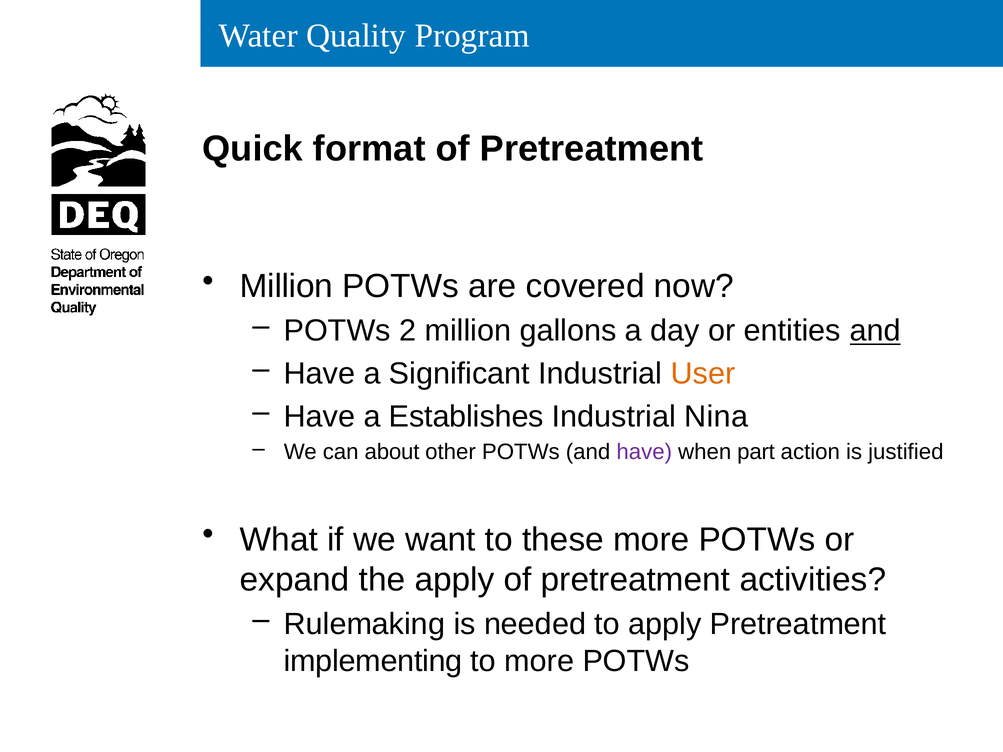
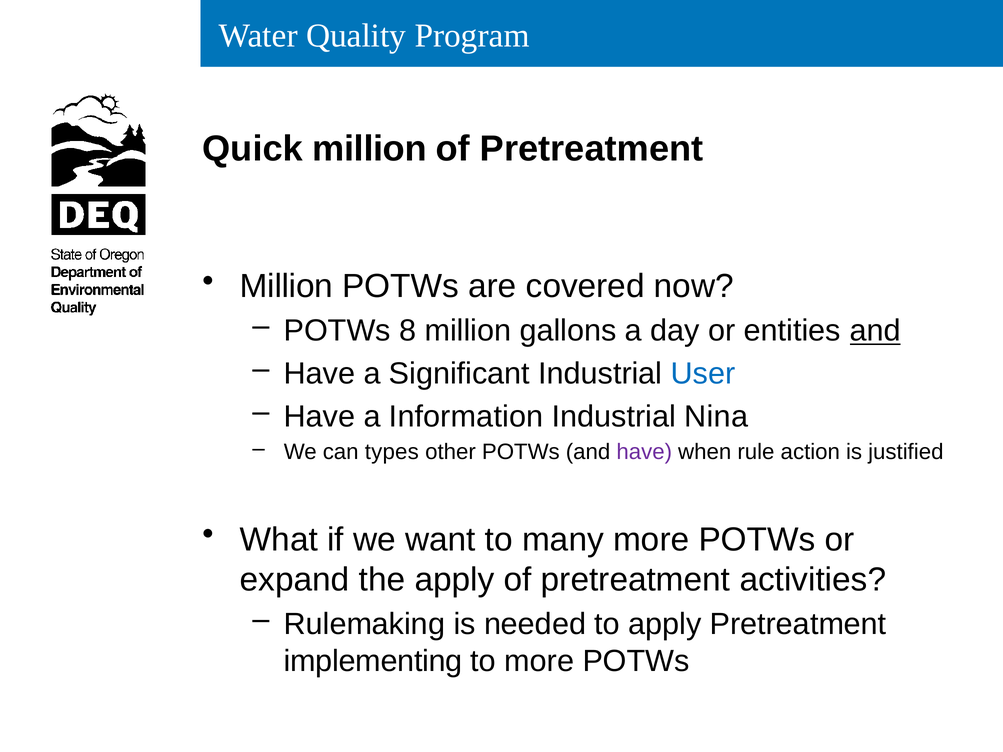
Quick format: format -> million (370, 149)
2: 2 -> 8 (408, 331)
User colour: orange -> blue (703, 374)
Establishes: Establishes -> Information (466, 417)
about: about -> types (392, 452)
part: part -> rule (756, 452)
these: these -> many (563, 540)
